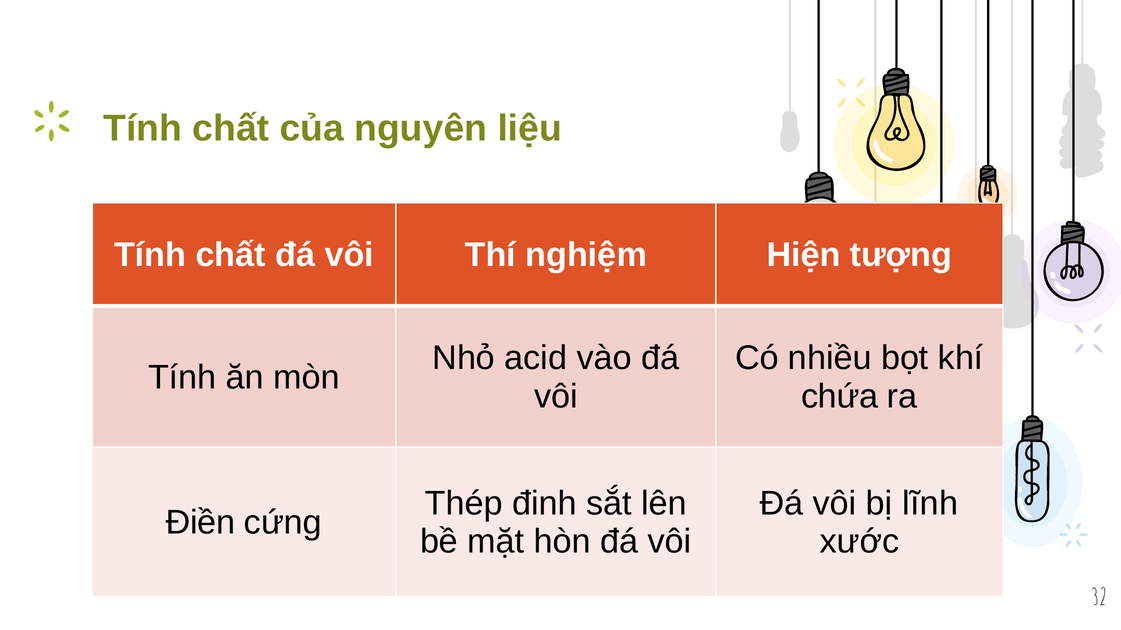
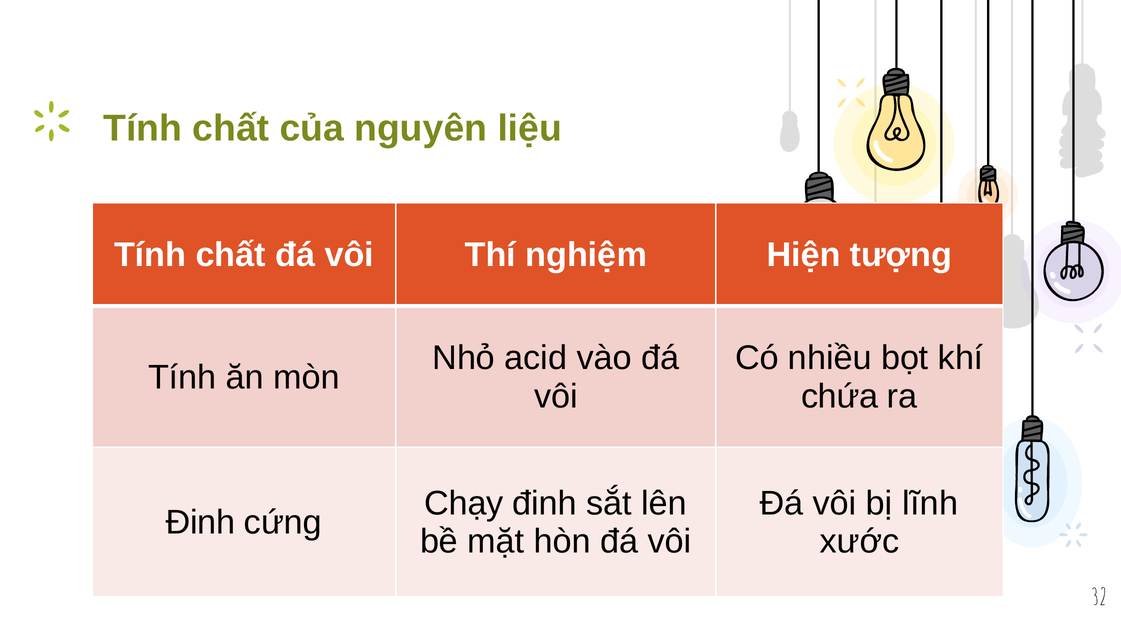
Thép: Thép -> Chạy (464, 504)
Điền: Điền -> Đinh (201, 523)
